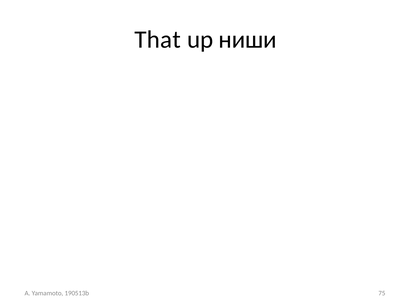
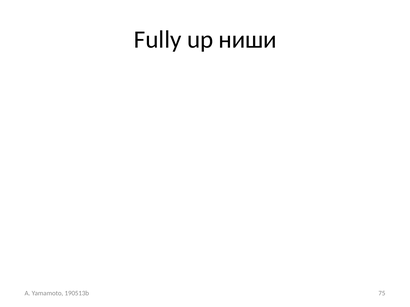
That: That -> Fully (158, 40)
